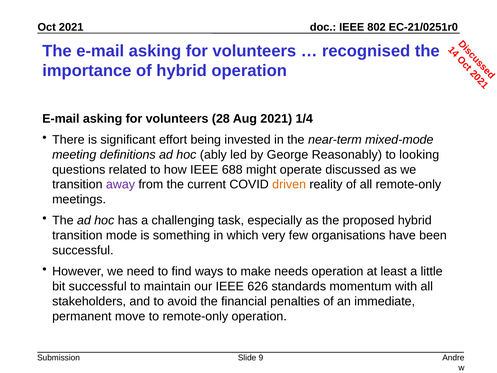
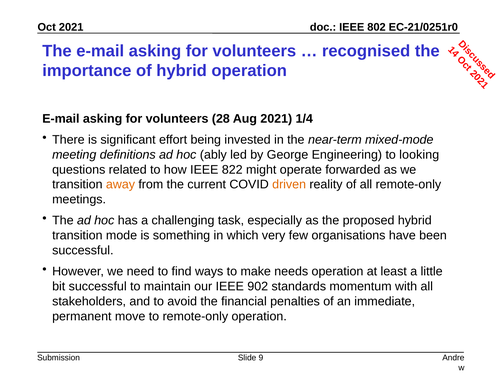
Reasonably: Reasonably -> Engineering (347, 155)
688: 688 -> 822 (232, 169)
discussed: discussed -> forwarded (353, 169)
away colour: purple -> orange (120, 184)
626: 626 -> 902 (258, 286)
